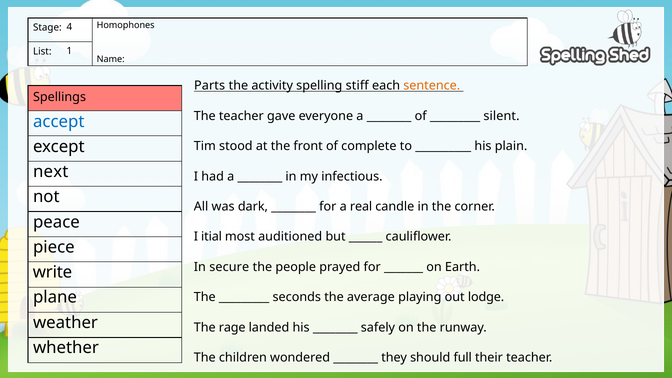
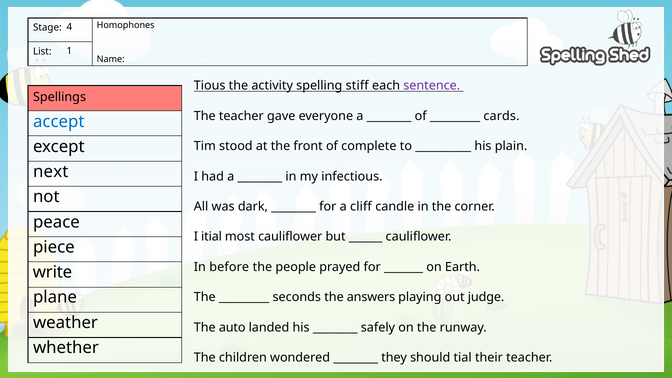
Parts: Parts -> Tious (210, 86)
sentence colour: orange -> purple (432, 86)
silent: silent -> cards (501, 116)
real: real -> cliff (361, 207)
most auditioned: auditioned -> cauliflower (290, 237)
secure: secure -> before (229, 267)
average: average -> answers (371, 297)
lodge: lodge -> judge (486, 297)
rage: rage -> auto (232, 328)
full: full -> tial (463, 358)
